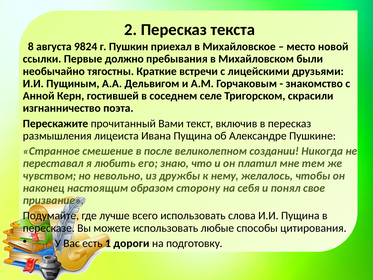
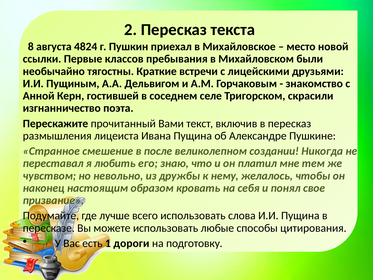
9824: 9824 -> 4824 (86, 47)
должно: должно -> классов (124, 59)
сторону: сторону -> кровать (198, 188)
